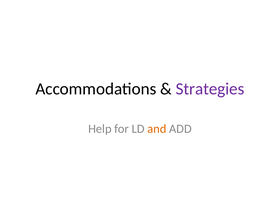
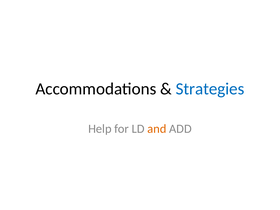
Strategies colour: purple -> blue (210, 89)
